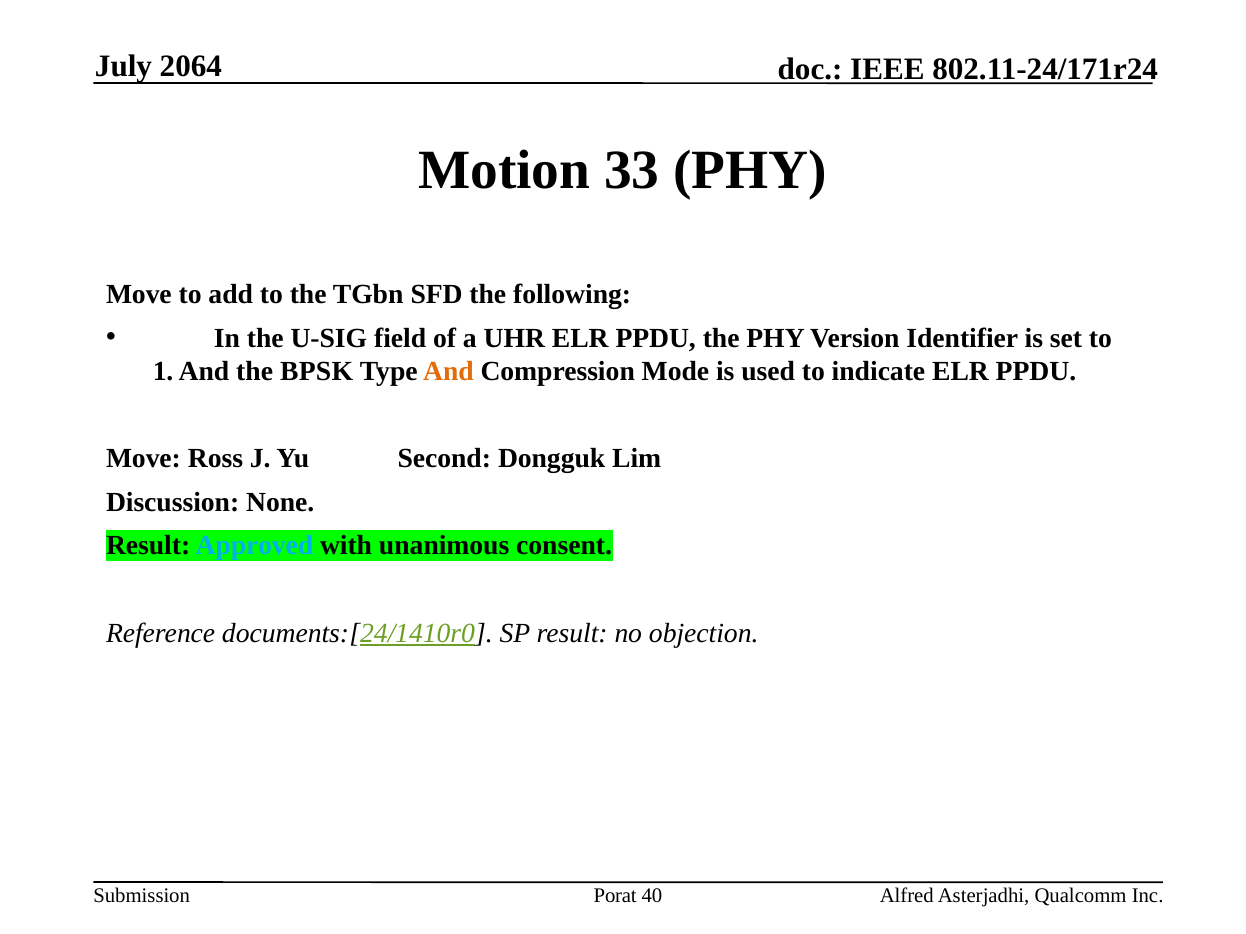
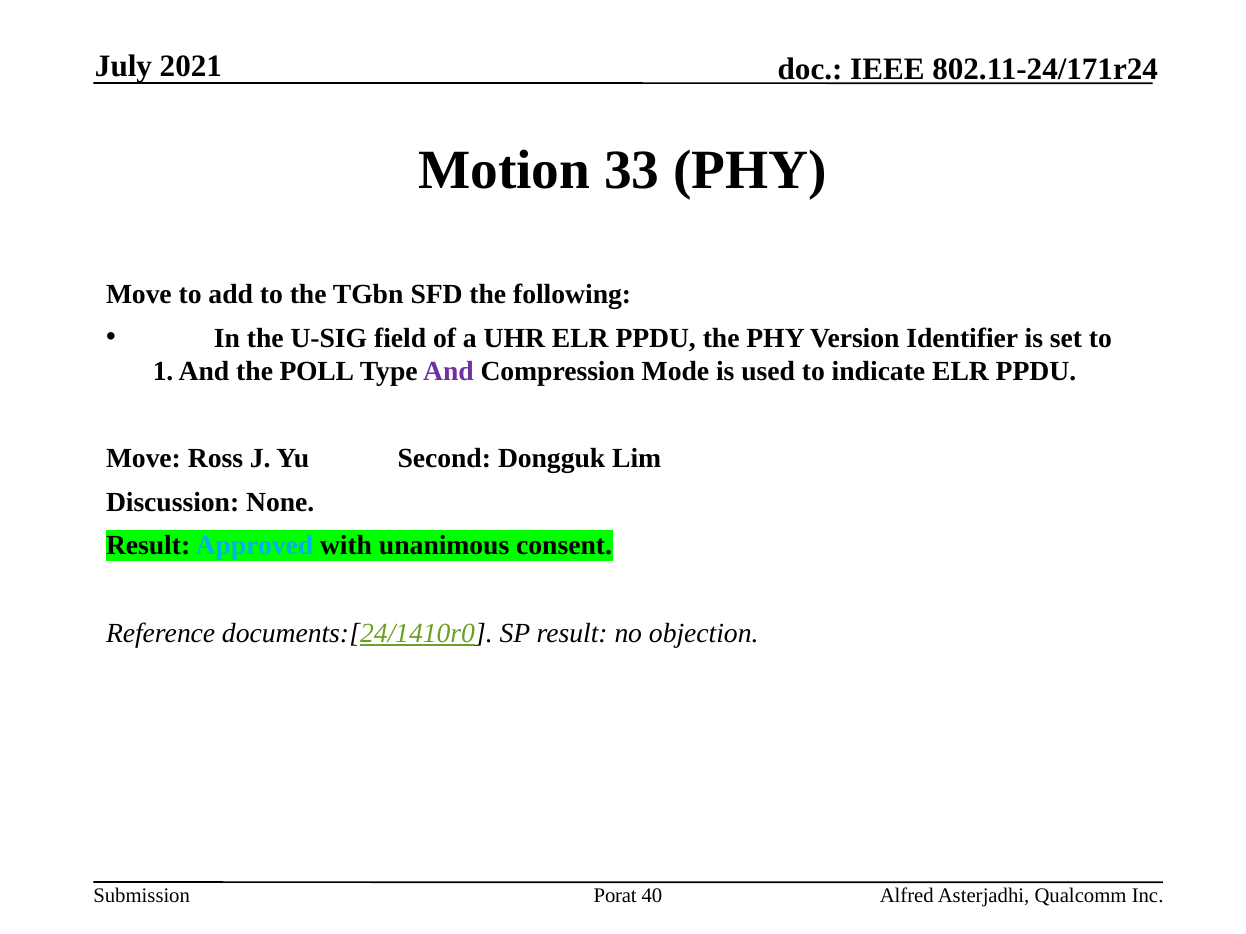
2064: 2064 -> 2021 (191, 66)
BPSK: BPSK -> POLL (317, 372)
And colour: orange -> purple (448, 372)
